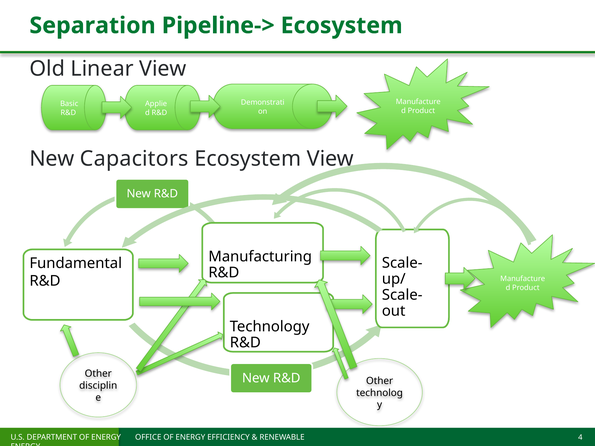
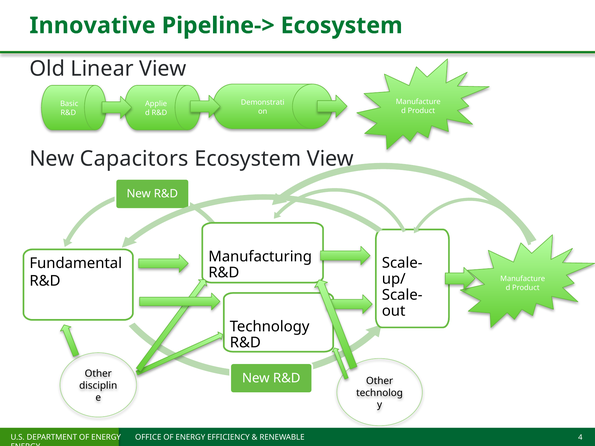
Separation: Separation -> Innovative (93, 26)
